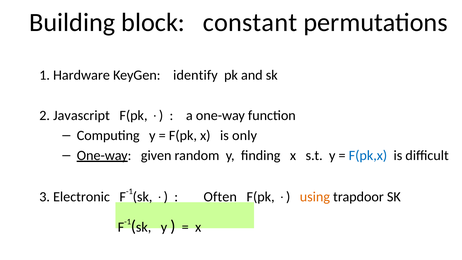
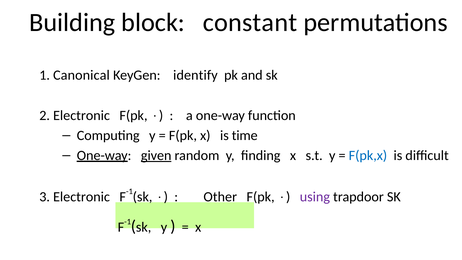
Hardware: Hardware -> Canonical (81, 75)
2 Javascript: Javascript -> Electronic (81, 115)
only: only -> time (245, 135)
given underline: none -> present (156, 155)
Often: Often -> Other (220, 197)
using colour: orange -> purple (315, 197)
